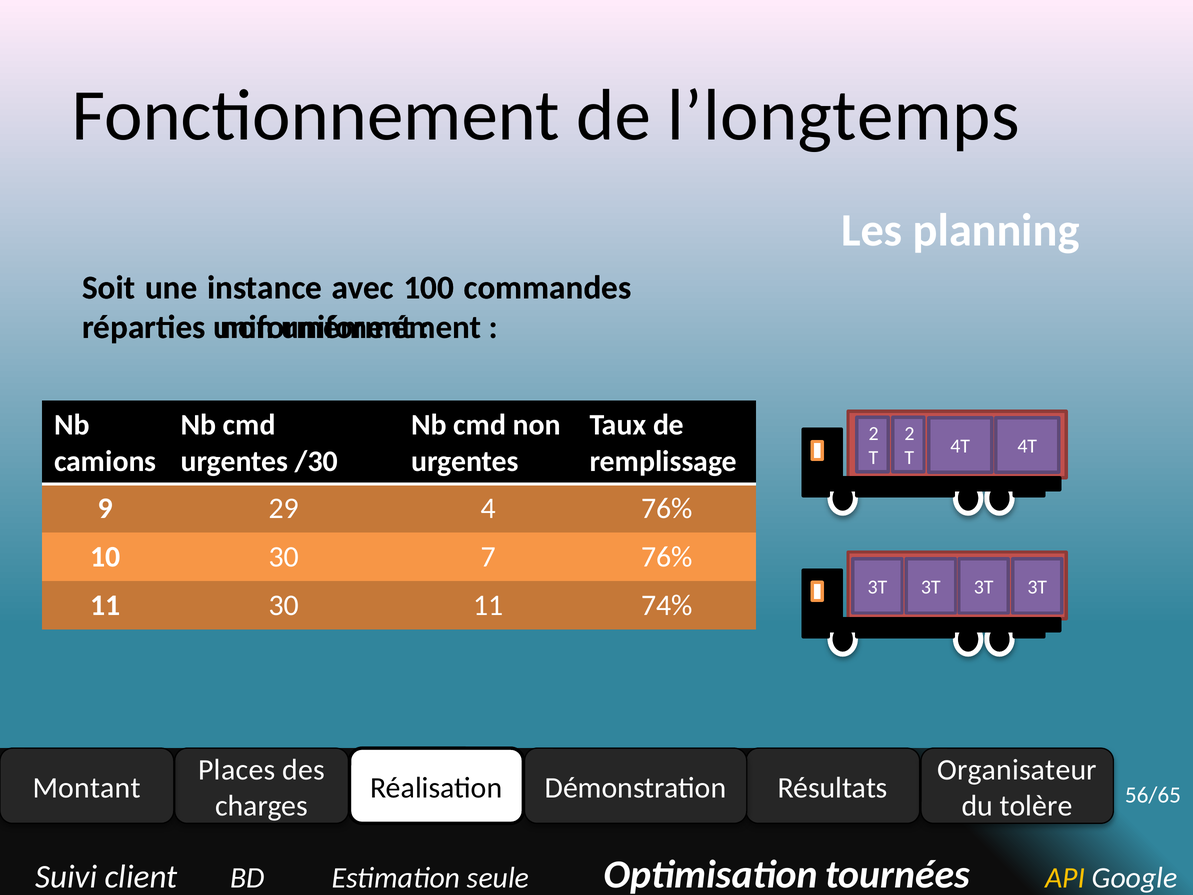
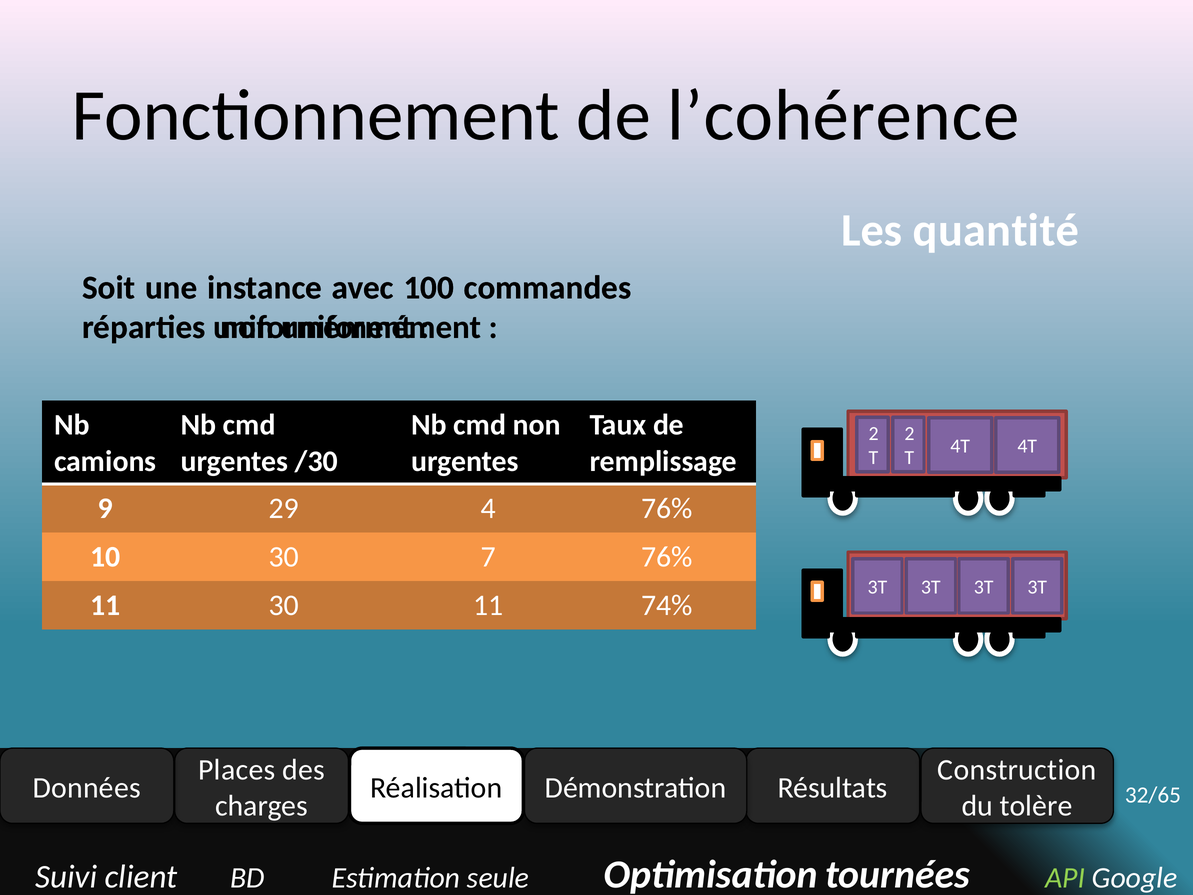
l’longtemps: l’longtemps -> l’cohérence (843, 115)
planning: planning -> quantité (996, 231)
Organisateur: Organisateur -> Construction (1017, 770)
Montant: Montant -> Données (87, 788)
56/65: 56/65 -> 32/65 (1153, 795)
API colour: yellow -> light green (1065, 878)
